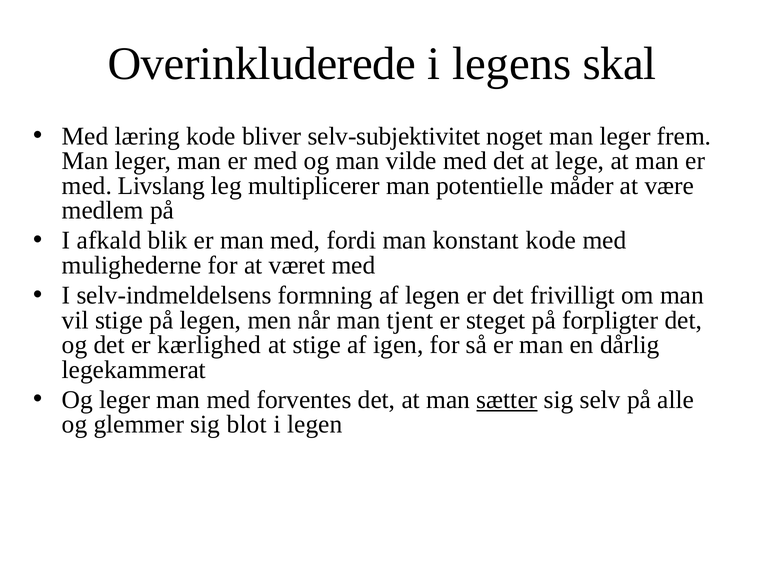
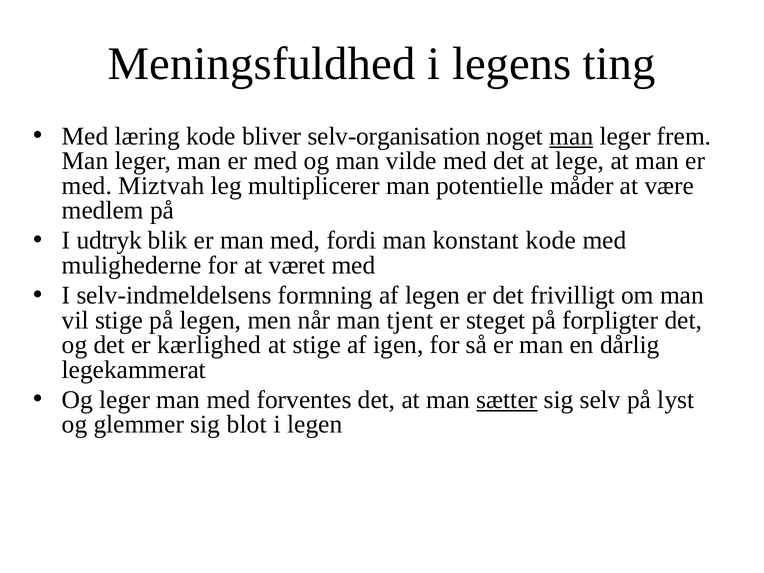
Overinkluderede: Overinkluderede -> Meningsfuldhed (262, 64)
skal: skal -> ting (619, 64)
selv-subjektivitet: selv-subjektivitet -> selv-organisation (394, 136)
man underline: none -> present (571, 136)
Livslang: Livslang -> Miztvah (161, 186)
afkald: afkald -> udtryk (109, 241)
alle: alle -> lyst (676, 400)
